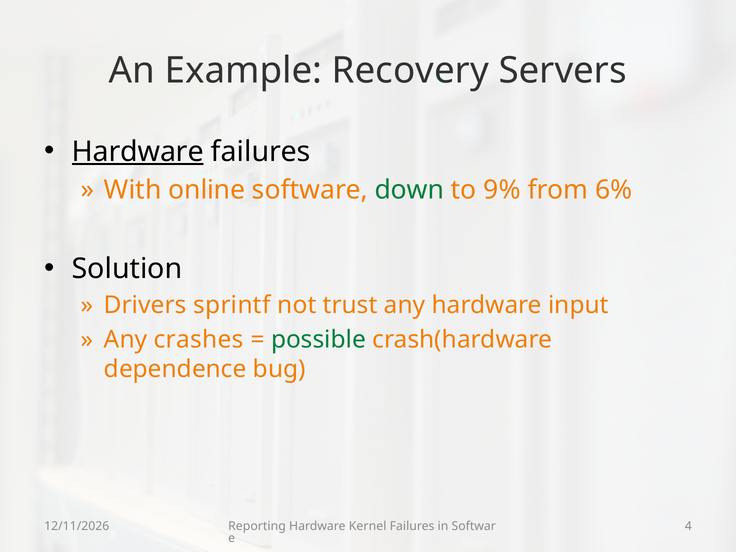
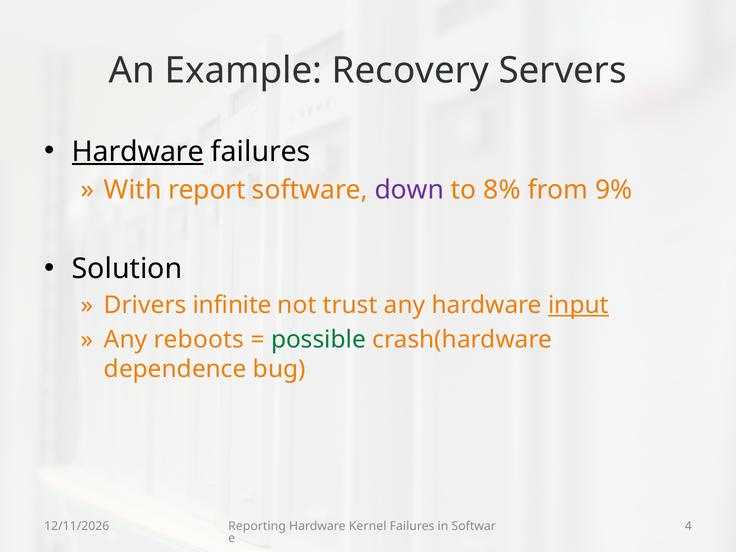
online: online -> report (207, 190)
down colour: green -> purple (409, 190)
9%: 9% -> 8% (502, 190)
6%: 6% -> 9% (614, 190)
sprintf: sprintf -> infinite (232, 305)
input underline: none -> present (578, 305)
crashes: crashes -> reboots (199, 340)
